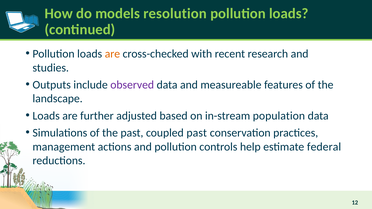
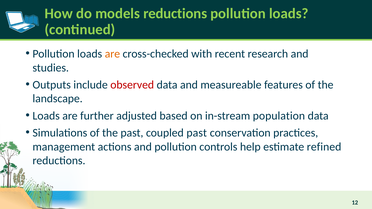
models resolution: resolution -> reductions (175, 14)
observed colour: purple -> red (132, 85)
federal: federal -> refined (324, 147)
